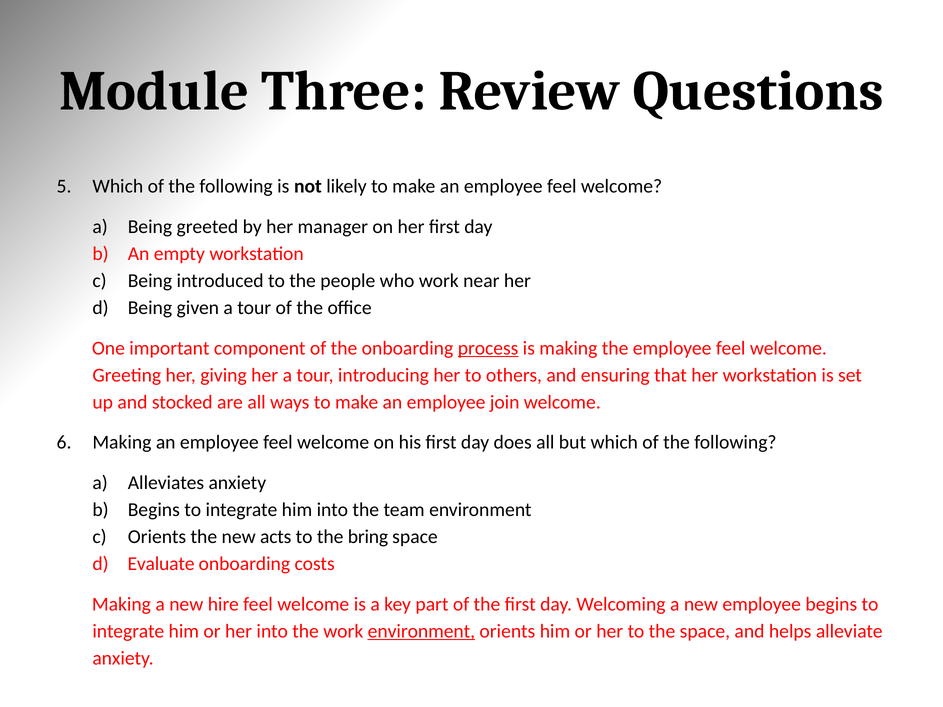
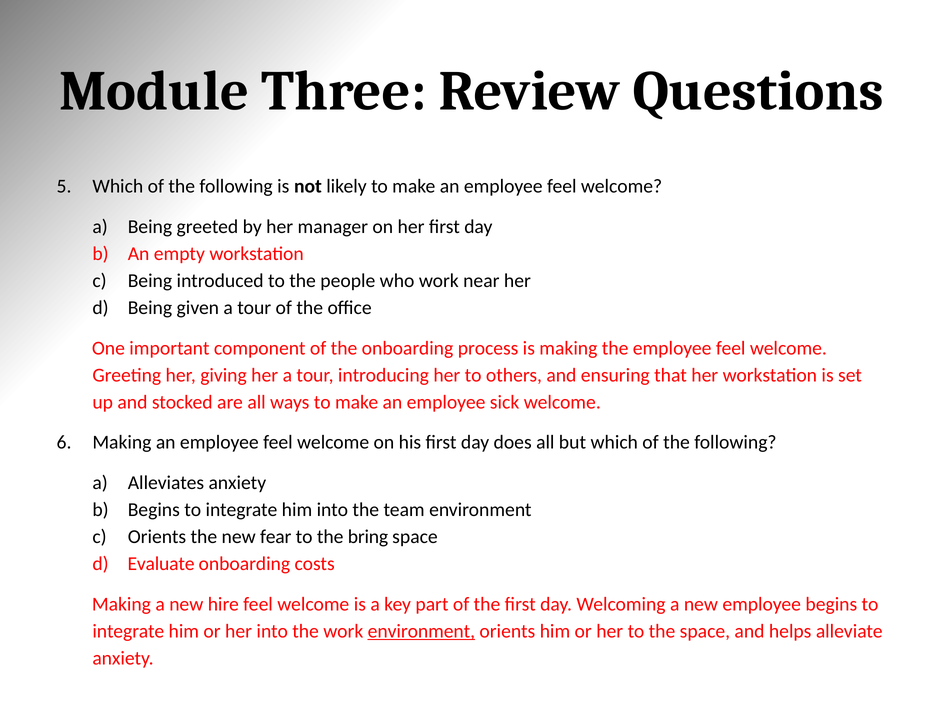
process underline: present -> none (488, 348)
join: join -> sick (505, 402)
acts: acts -> fear (276, 537)
